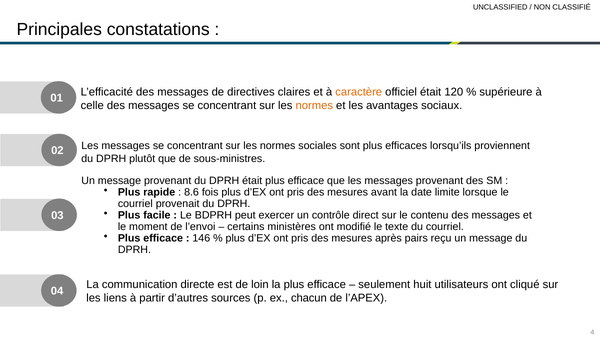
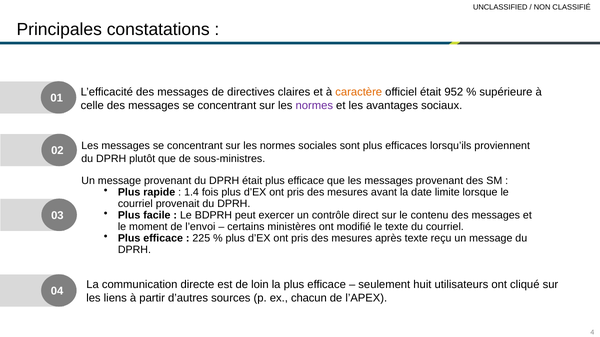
120: 120 -> 952 (454, 92)
normes colour: orange -> purple (314, 105)
8.6: 8.6 -> 1.4 (192, 192)
146: 146 -> 225 (201, 238)
après pairs: pairs -> texte (416, 238)
